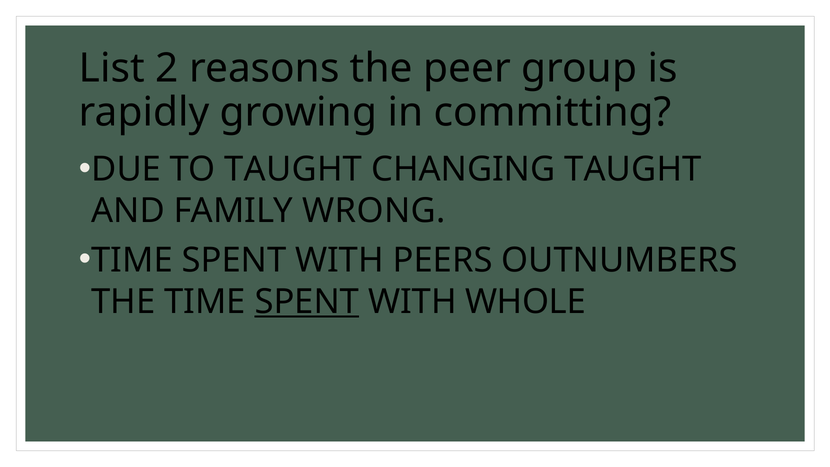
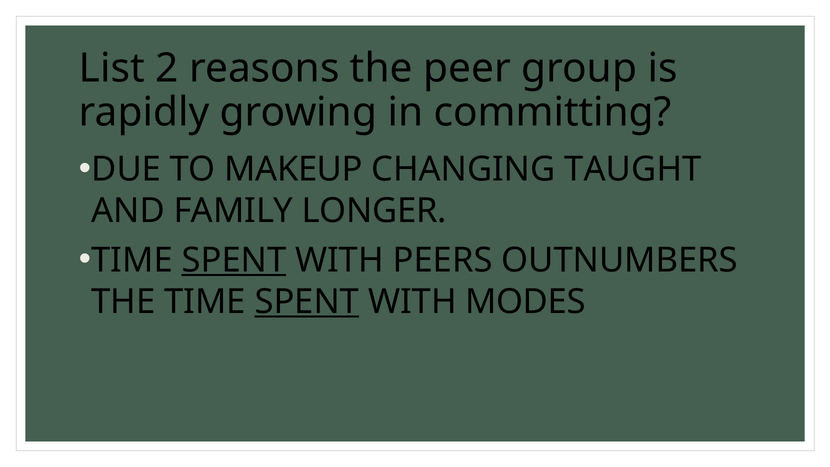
TO TAUGHT: TAUGHT -> MAKEUP (294, 169)
WRONG: WRONG -> LONGER (374, 211)
SPENT underline: none -> present (234, 260)
WHOLE: WHOLE -> MODES (525, 302)
